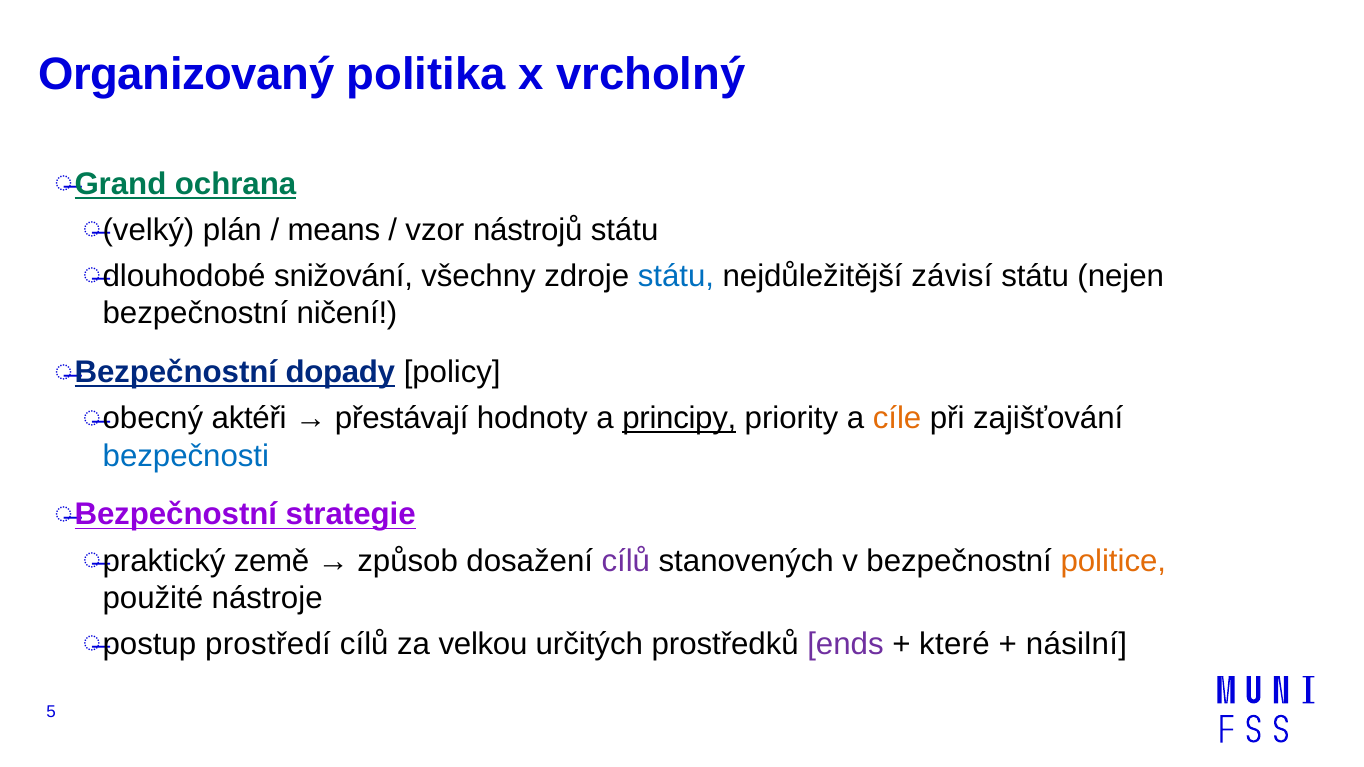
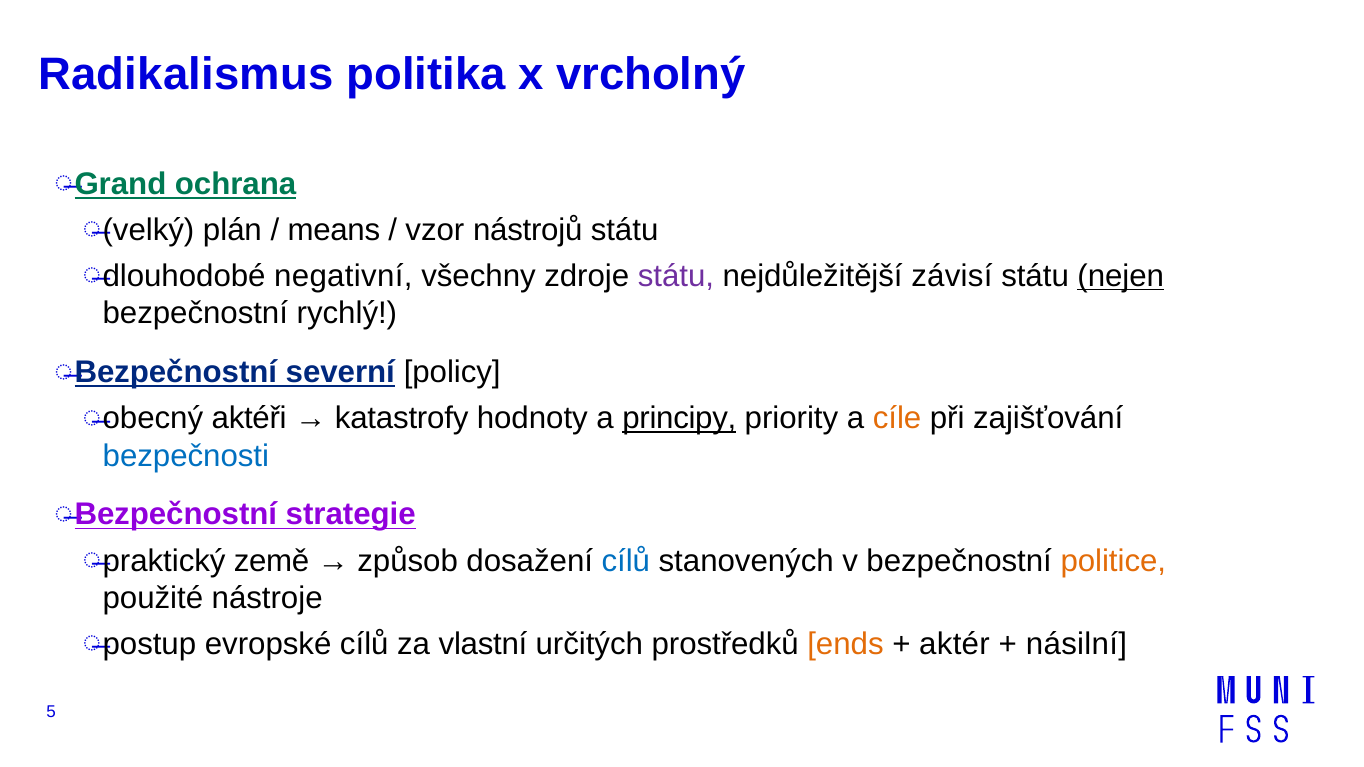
Organizovaný: Organizovaný -> Radikalismus (186, 75)
snižování: snižování -> negativní (343, 276)
státu colour: blue -> purple (676, 276)
nejen underline: none -> present (1121, 276)
ničení: ničení -> rychlý (347, 314)
dopady: dopady -> severní (340, 373)
přestávají: přestávají -> katastrofy (402, 419)
cílů colour: purple -> blue (626, 561)
prostředí: prostředí -> evropské (268, 644)
velkou: velkou -> vlastní (483, 644)
ends colour: purple -> orange (846, 644)
které: které -> aktér (954, 644)
